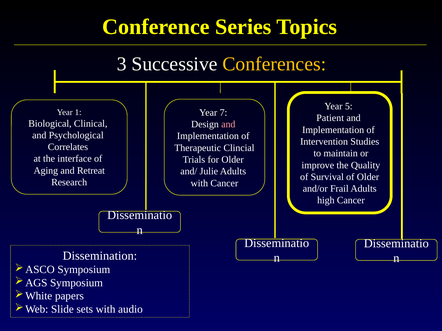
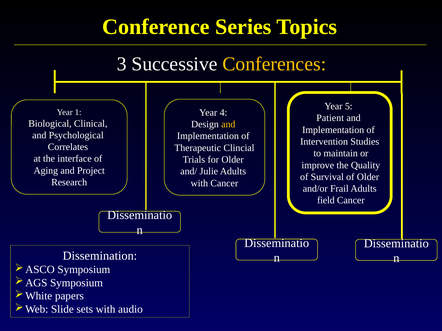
7: 7 -> 4 (223, 113)
and colour: pink -> yellow (228, 125)
Retreat: Retreat -> Project (91, 171)
high: high -> field (326, 201)
